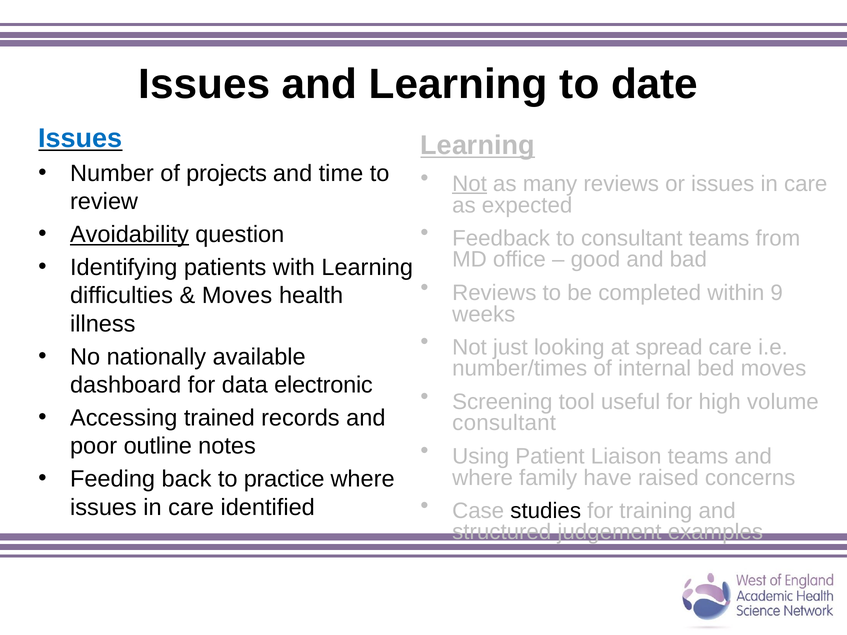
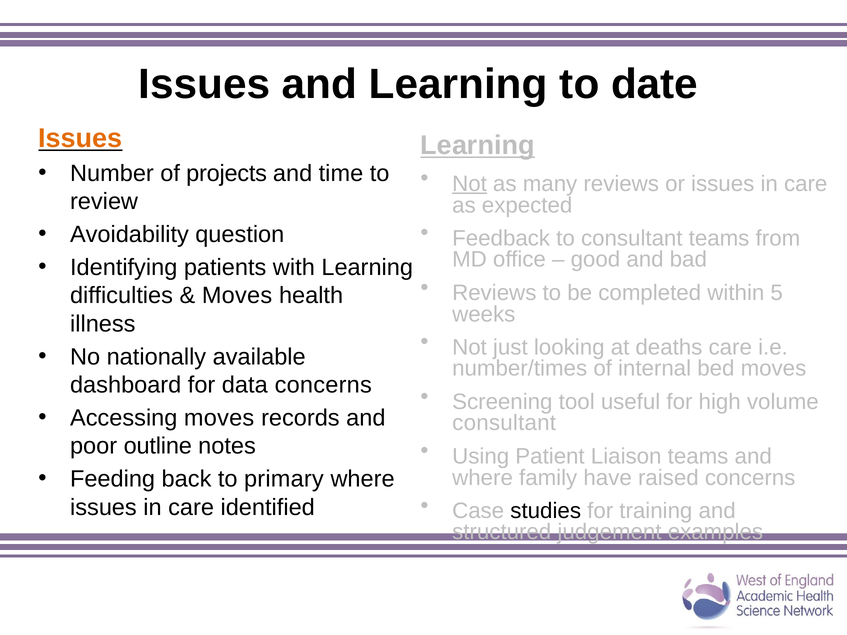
Issues colour: blue -> orange (80, 139)
Avoidability underline: present -> none (129, 235)
9: 9 -> 5 (777, 293)
spread: spread -> deaths (669, 347)
data electronic: electronic -> concerns (323, 385)
Accessing trained: trained -> moves (219, 418)
practice: practice -> primary (284, 479)
